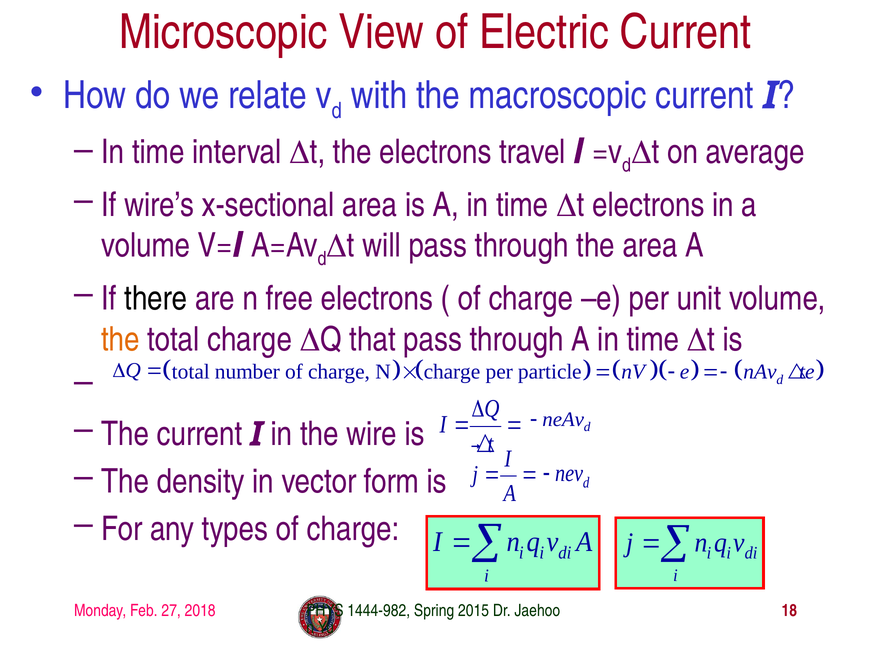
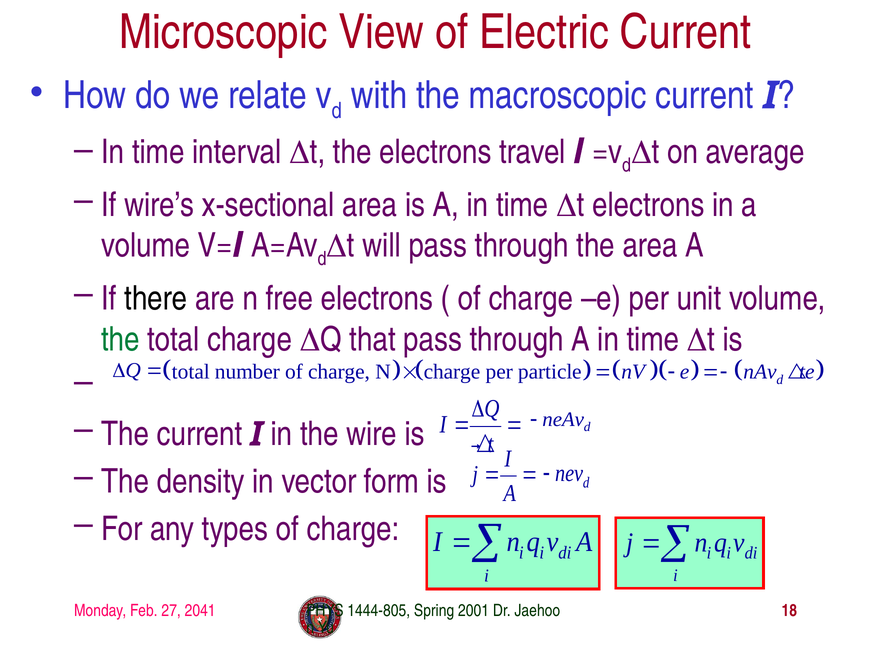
the colour: orange -> green (121, 339)
2018: 2018 -> 2041 (200, 611)
1444-982: 1444-982 -> 1444-805 (379, 611)
2015: 2015 -> 2001 (474, 611)
